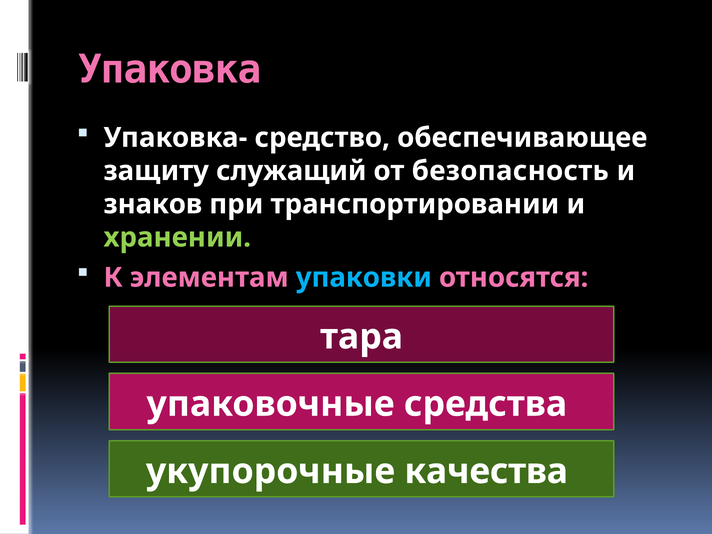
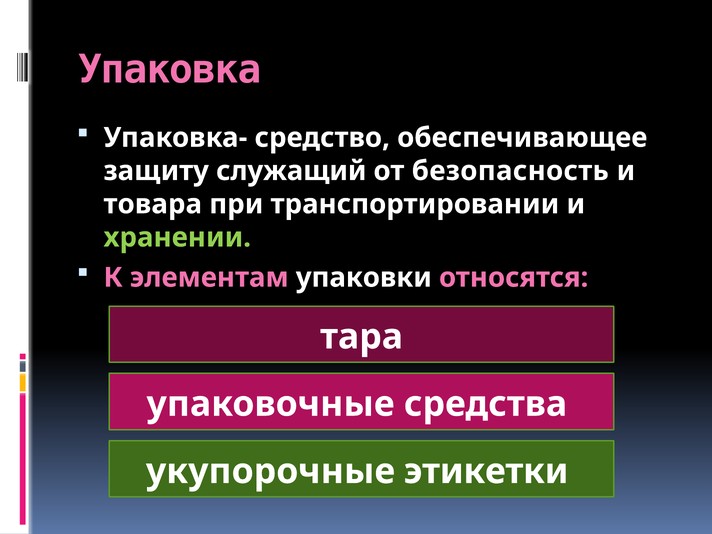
знаков: знаков -> товара (153, 204)
упаковки colour: light blue -> white (364, 278)
качества: качества -> этикетки (486, 471)
